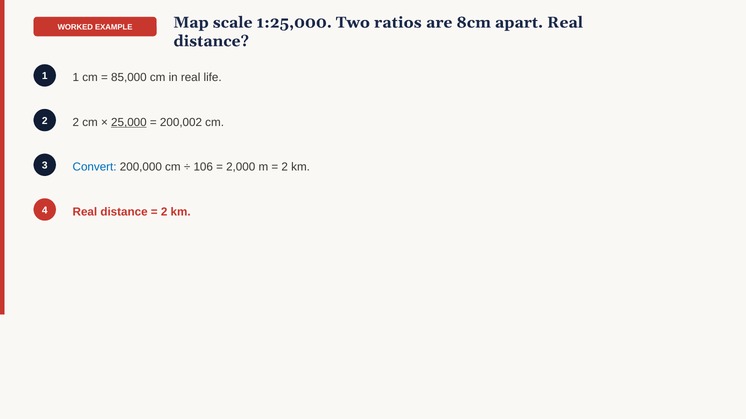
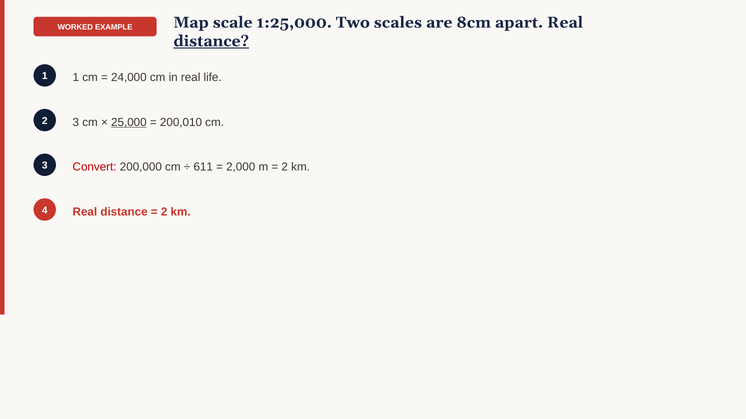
ratios: ratios -> scales (398, 23)
distance underline: none -> present (211, 41)
85,000: 85,000 -> 24,000 (129, 78)
2 2: 2 -> 3 (76, 123)
200,002: 200,002 -> 200,010 (181, 123)
Convert colour: blue -> red (95, 167)
106: 106 -> 611 (203, 167)
